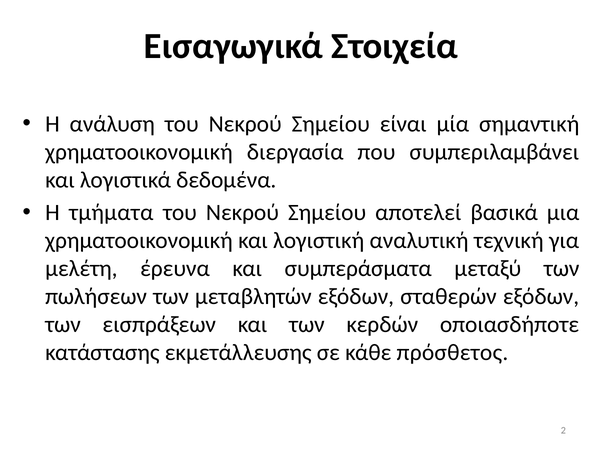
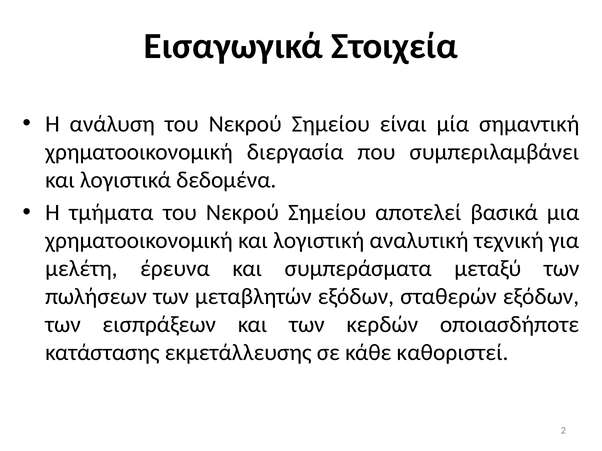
πρόσθετος: πρόσθετος -> καθοριστεί (453, 353)
